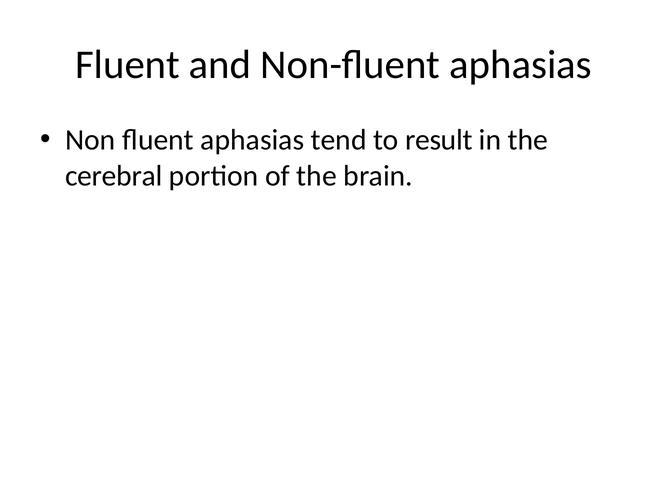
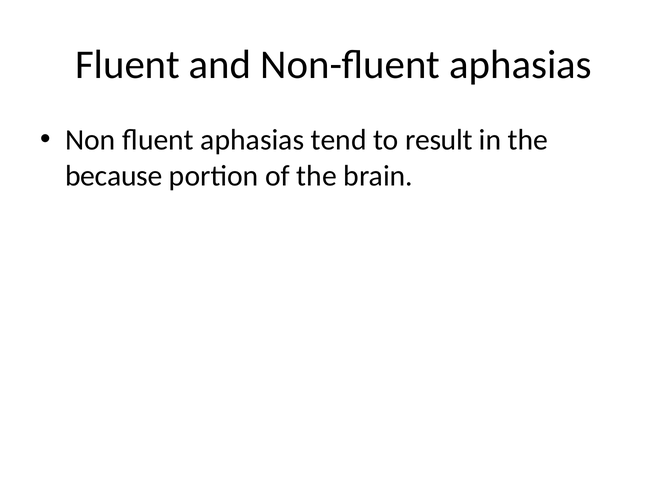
cerebral: cerebral -> because (114, 176)
